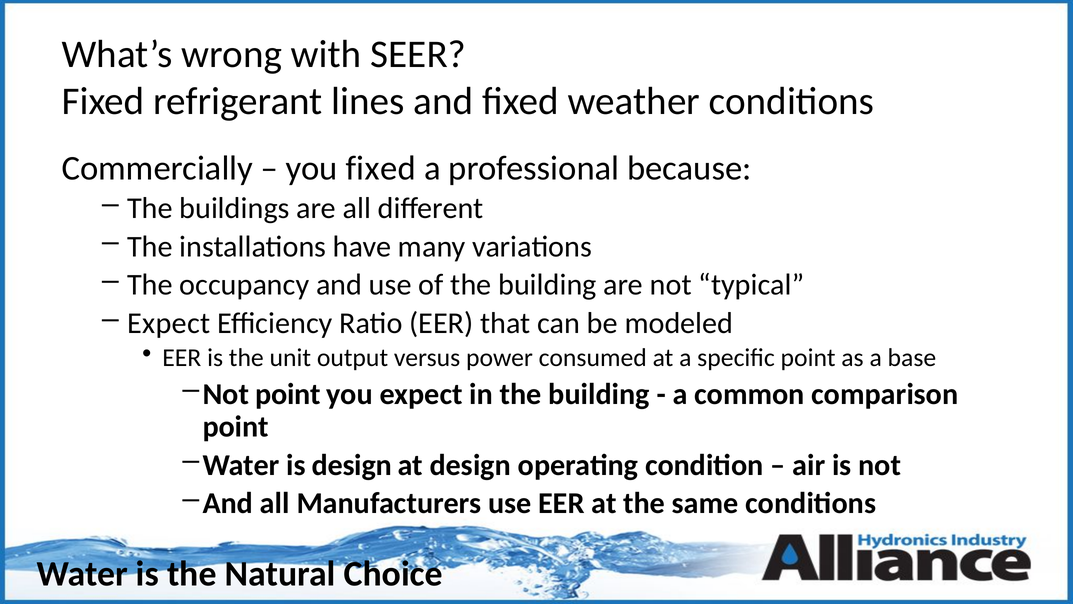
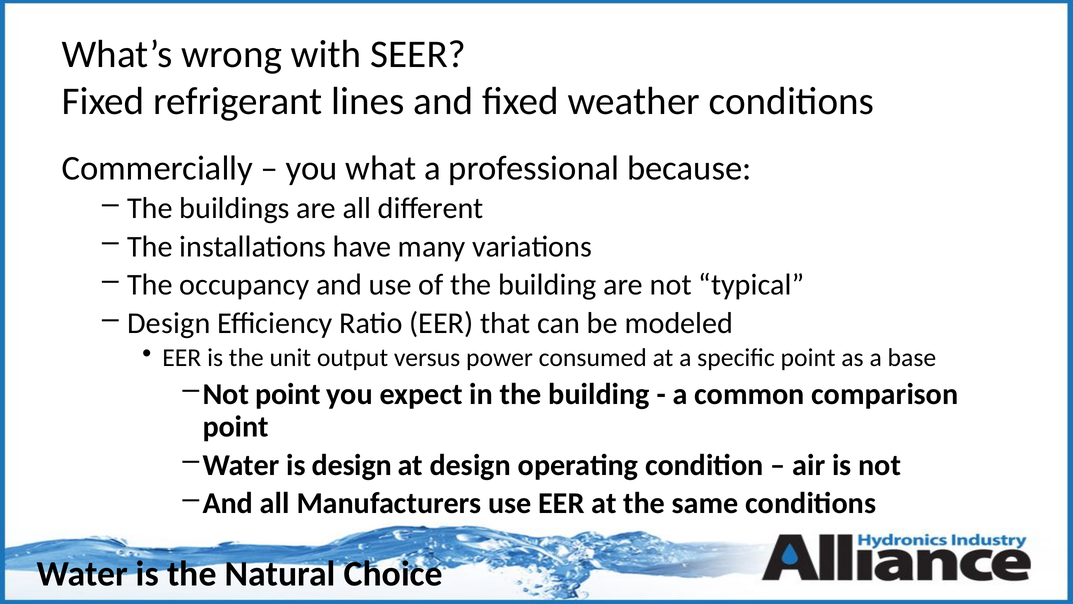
you fixed: fixed -> what (381, 168)
Expect: Expect -> Design (169, 323)
